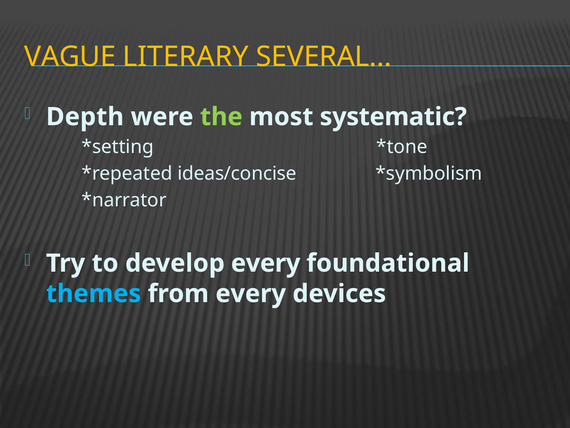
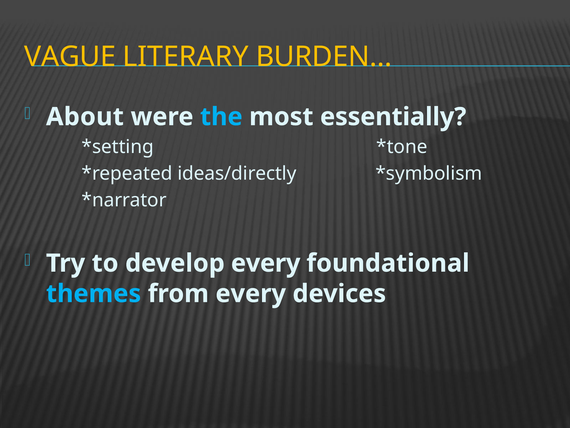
SEVERAL…: SEVERAL… -> BURDEN… (324, 57)
Depth: Depth -> About (85, 117)
the colour: light green -> light blue (221, 117)
systematic: systematic -> essentially (393, 117)
ideas/concise: ideas/concise -> ideas/directly (237, 173)
